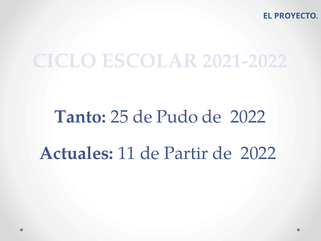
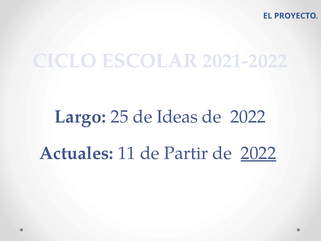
Tanto: Tanto -> Largo (80, 117)
Pudo: Pudo -> Ideas (177, 117)
2022 underline: none -> present (258, 153)
